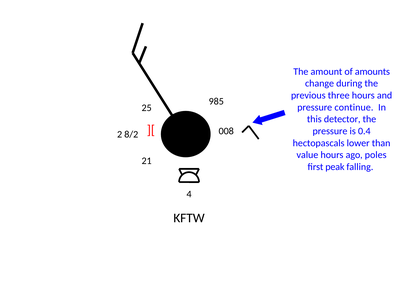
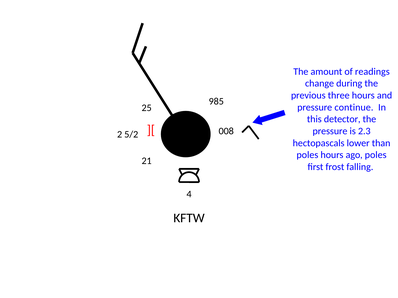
amounts: amounts -> readings (372, 72)
0.4: 0.4 -> 2.3 (364, 131)
8/2: 8/2 -> 5/2 (131, 135)
value: value -> poles (307, 155)
peak: peak -> frost (335, 167)
